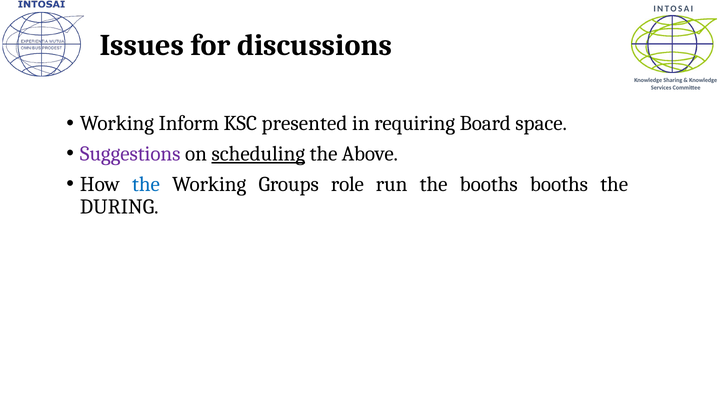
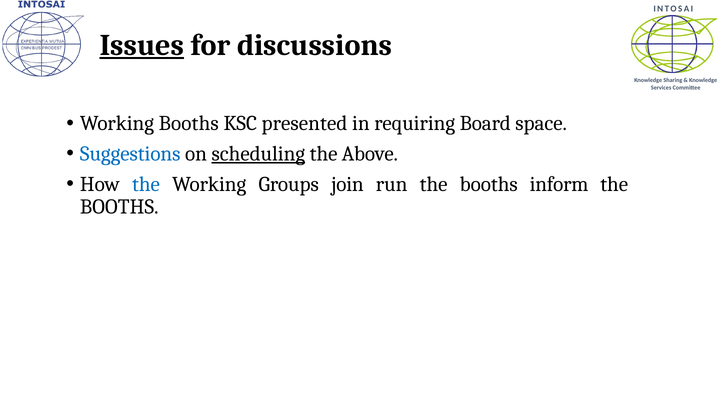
Issues underline: none -> present (142, 45)
Working Inform: Inform -> Booths (189, 123)
Suggestions colour: purple -> blue (130, 154)
role: role -> join (347, 184)
booths booths: booths -> inform (559, 184)
DURING: DURING -> BOOTHS (119, 207)
